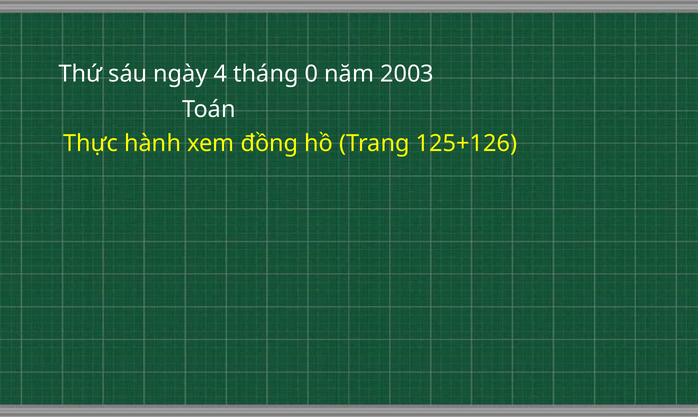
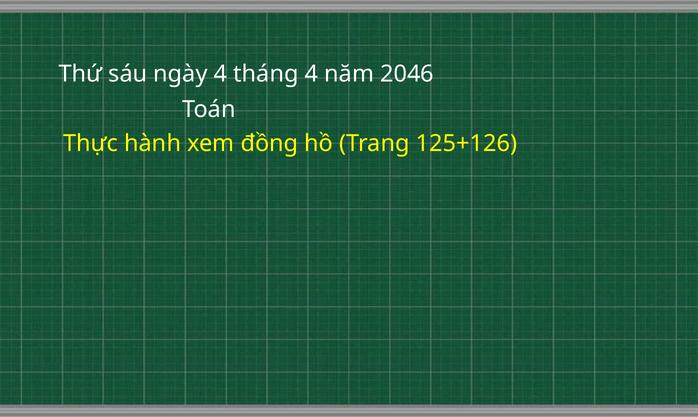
tháng 0: 0 -> 4 (311, 74)
2003: 2003 -> 2046 (407, 74)
